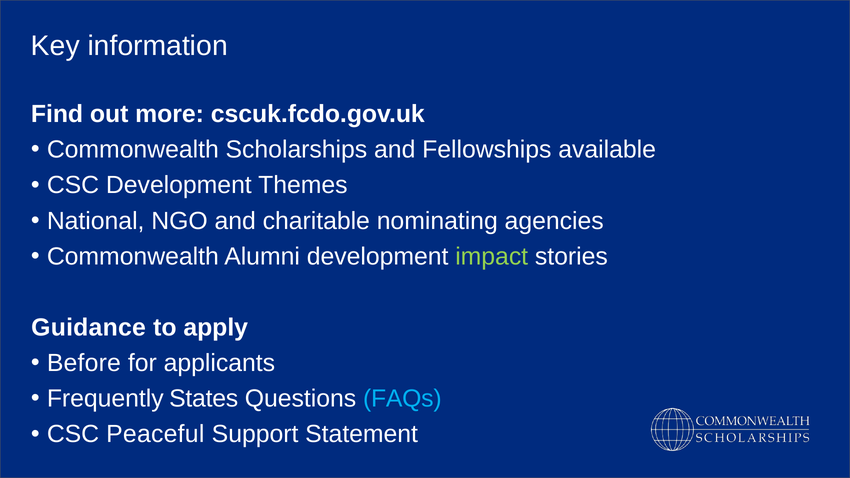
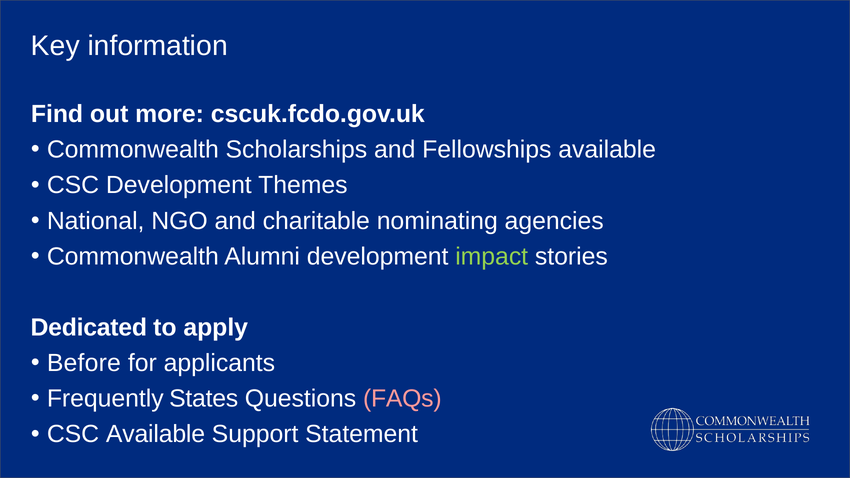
Guidance: Guidance -> Dedicated (89, 328)
FAQs colour: light blue -> pink (402, 399)
CSC Peaceful: Peaceful -> Available (156, 434)
